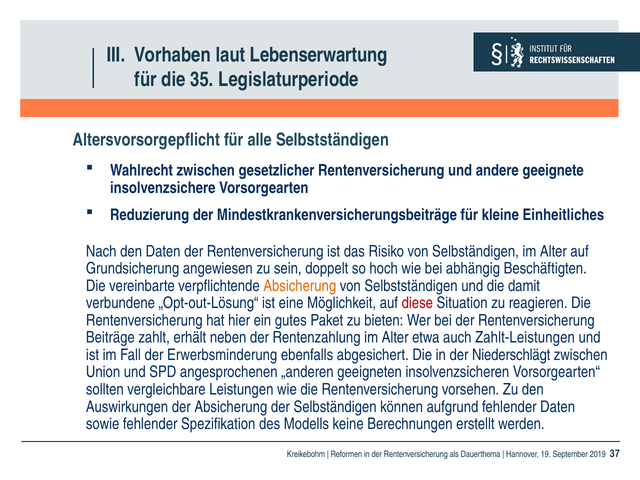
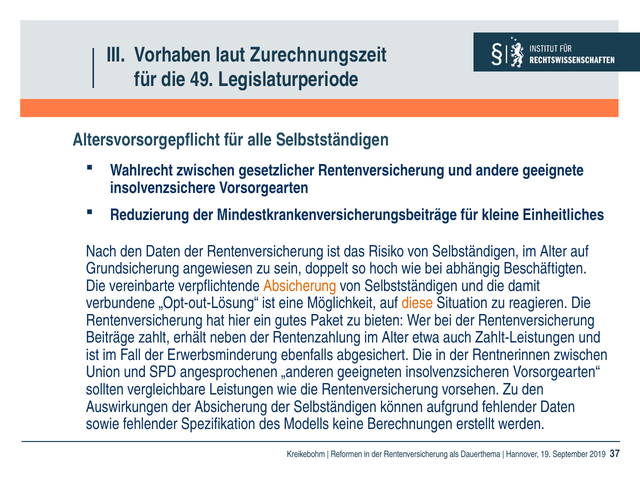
Lebenserwartung: Lebenserwartung -> Zurechnungszeit (319, 55)
35: 35 -> 49 (202, 80)
diese colour: red -> orange (417, 303)
Niederschlägt: Niederschlägt -> Rentnerinnen (511, 355)
